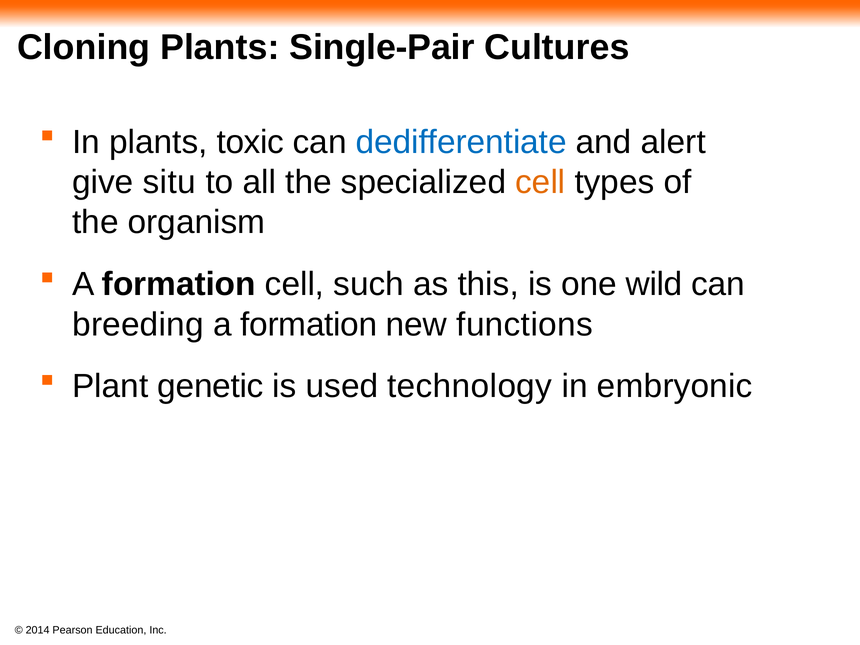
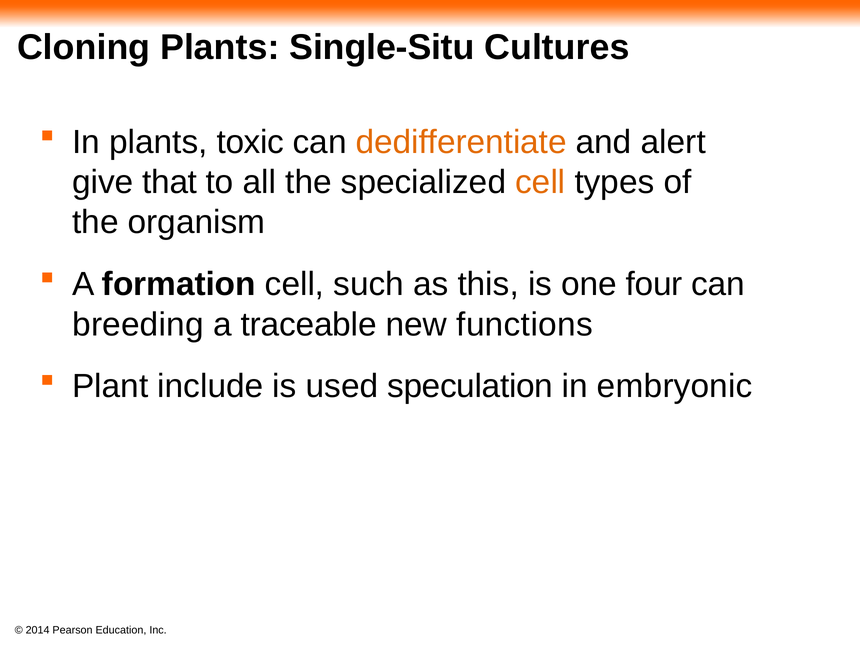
Single-Pair: Single-Pair -> Single-Situ (382, 47)
dedifferentiate colour: blue -> orange (461, 142)
situ: situ -> that (170, 182)
wild: wild -> four (654, 284)
formation: formation -> traceable (309, 325)
genetic: genetic -> include (210, 386)
technology: technology -> speculation (470, 386)
